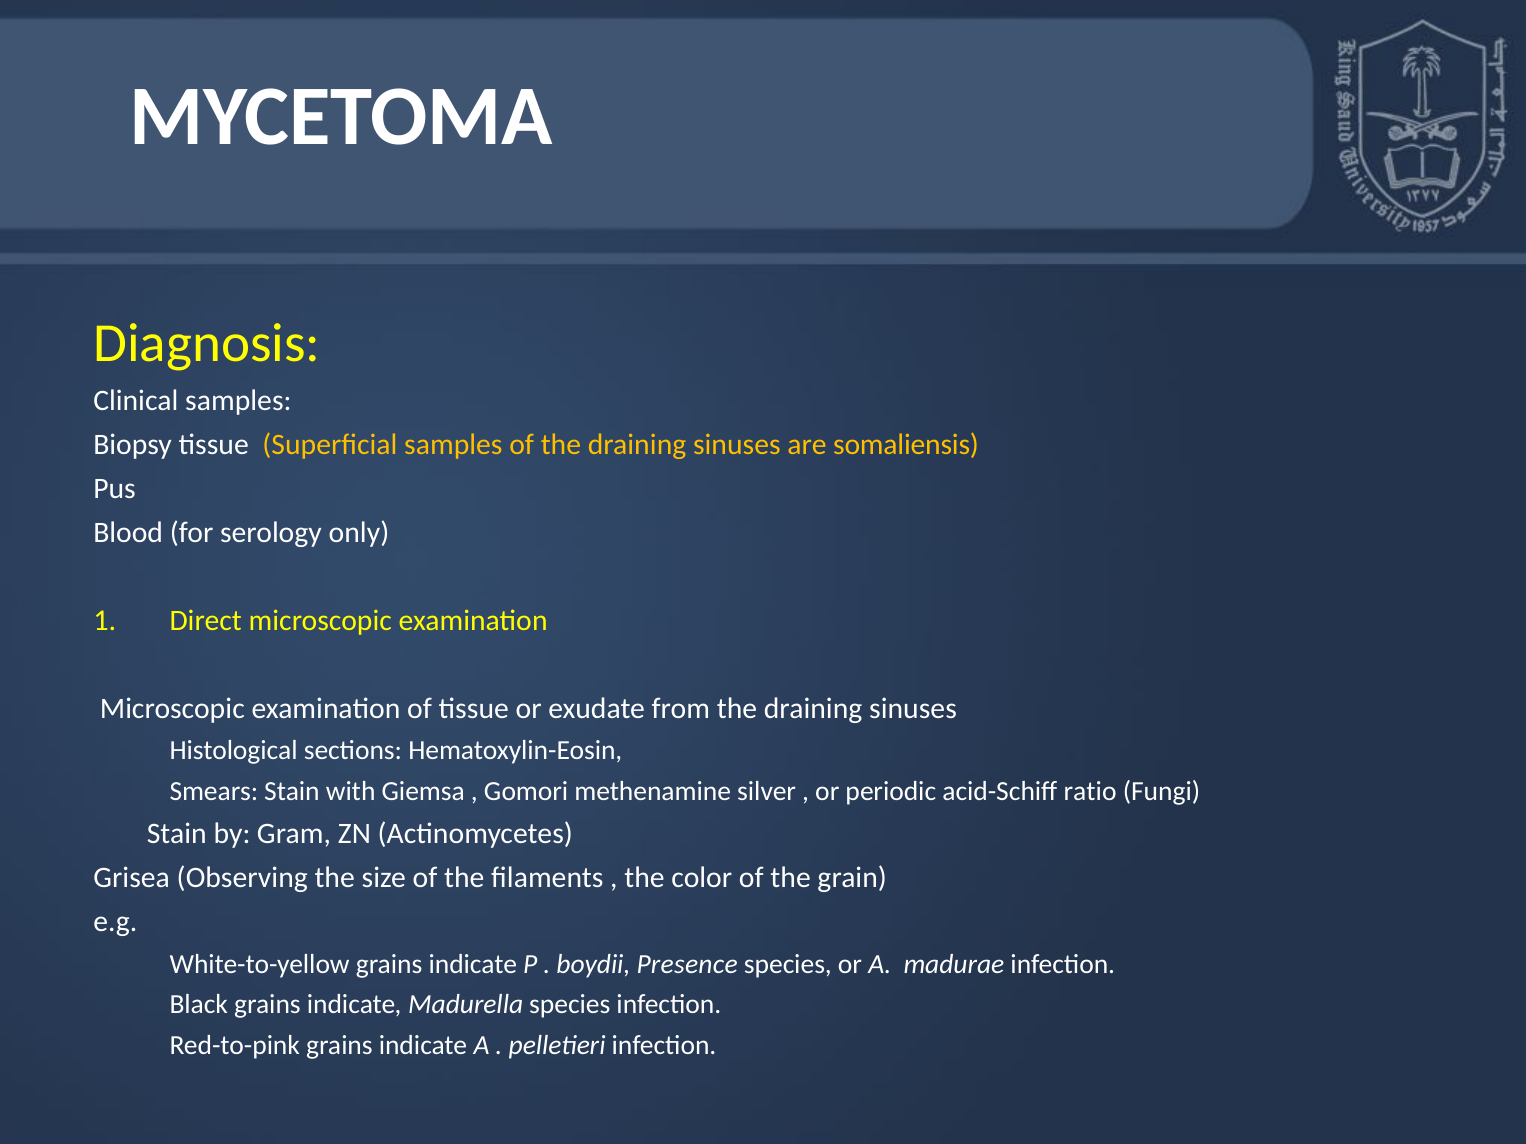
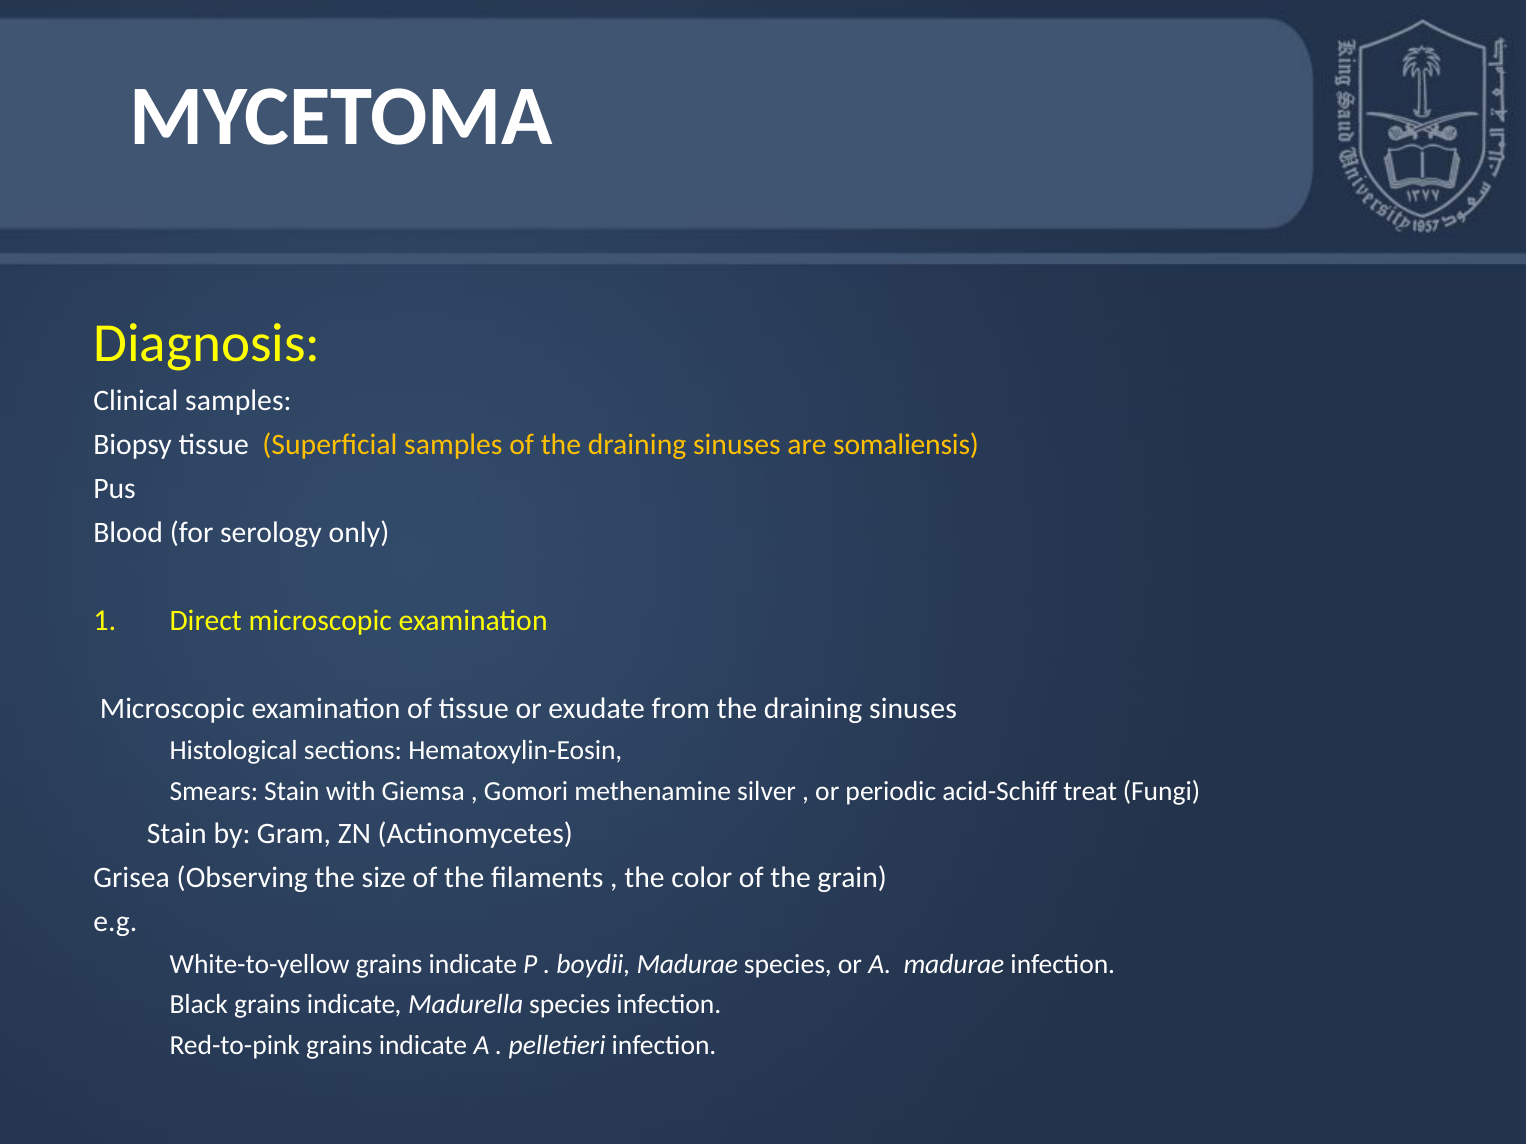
ratio: ratio -> treat (1090, 792)
boydii Presence: Presence -> Madurae (687, 964)
